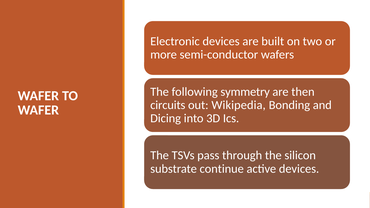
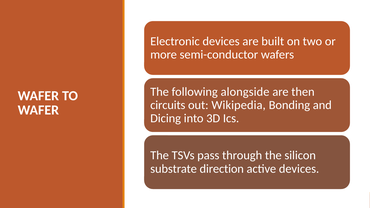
symmetry: symmetry -> alongside (245, 92)
continue: continue -> direction (222, 169)
